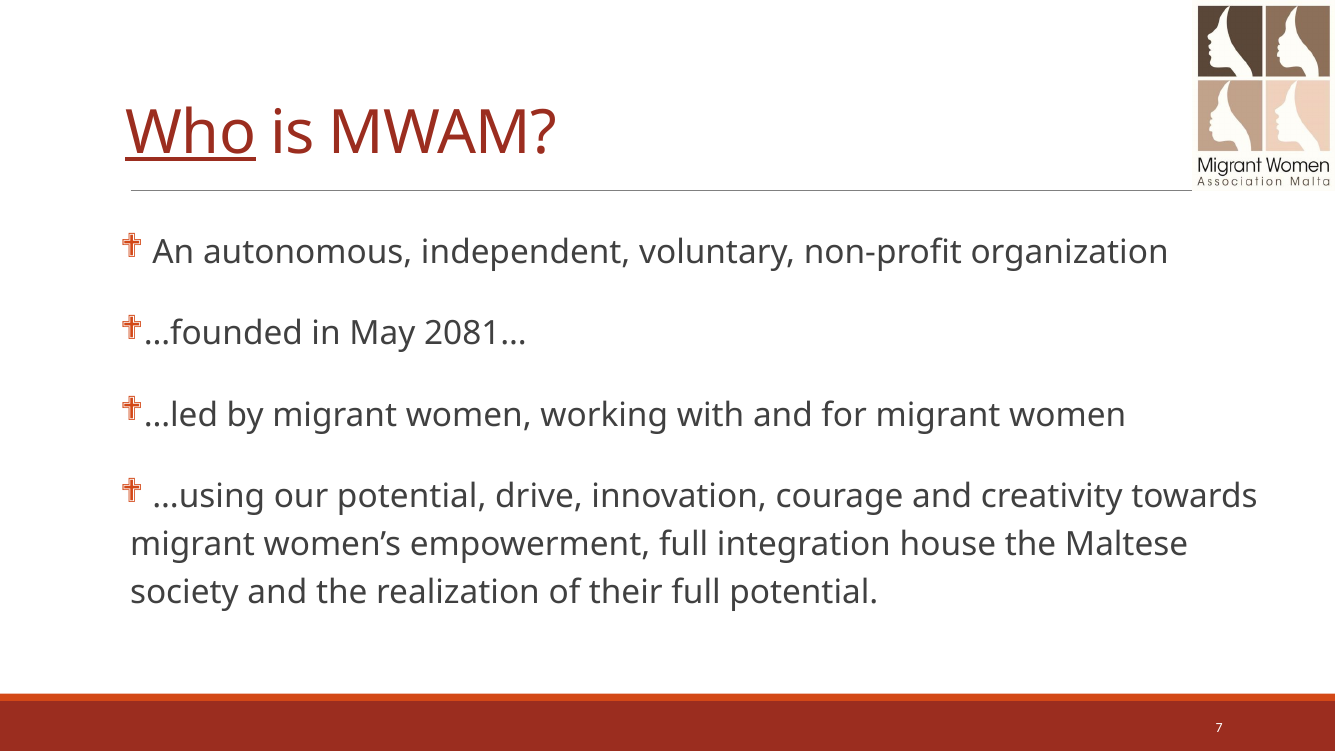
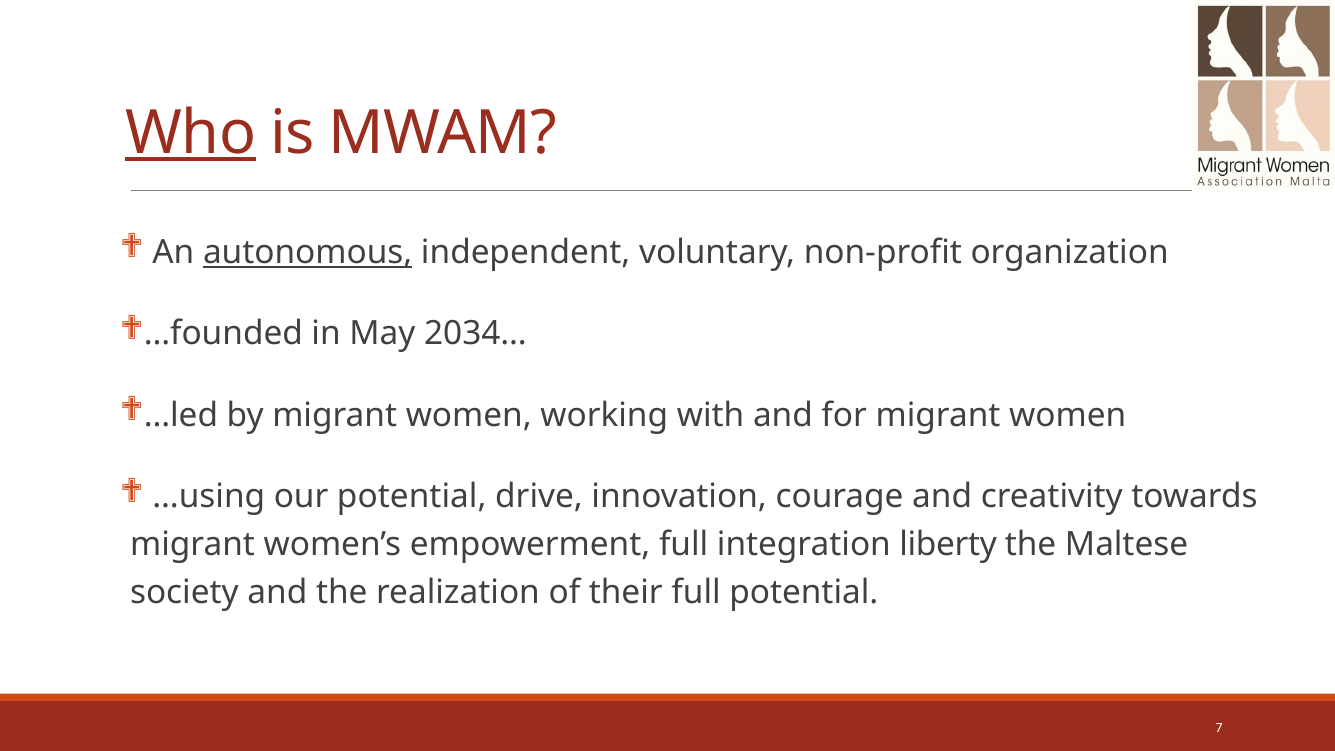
autonomous underline: none -> present (308, 252)
2081…: 2081… -> 2034… (476, 334)
house: house -> liberty (948, 545)
